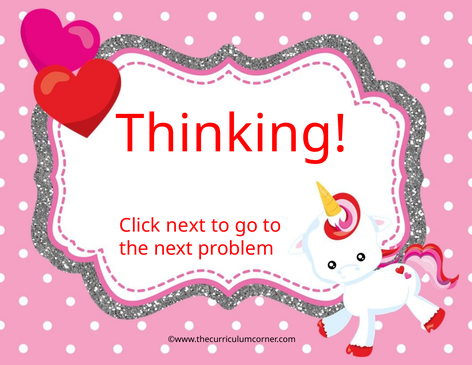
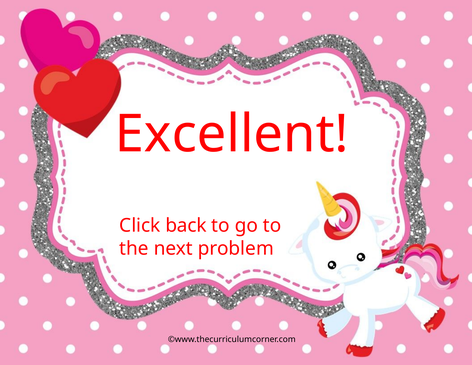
Thinking: Thinking -> Excellent (232, 134)
Click next: next -> back (186, 225)
